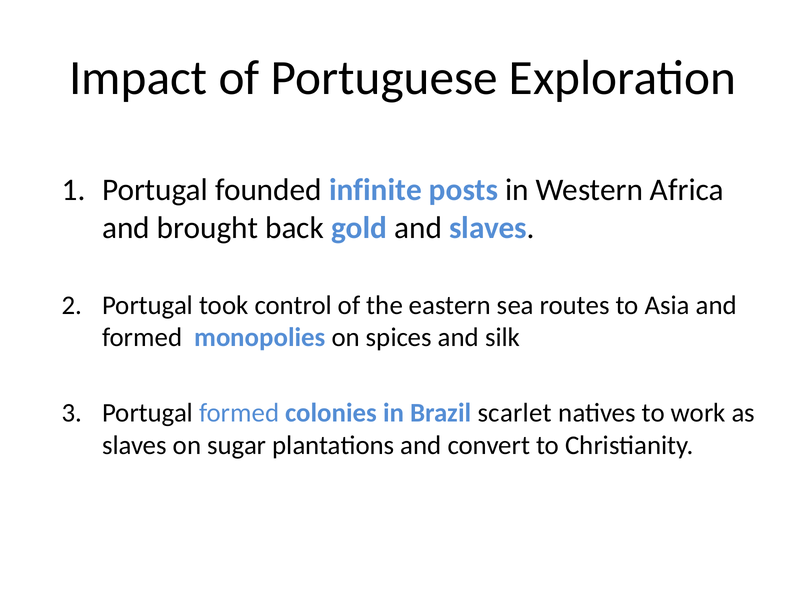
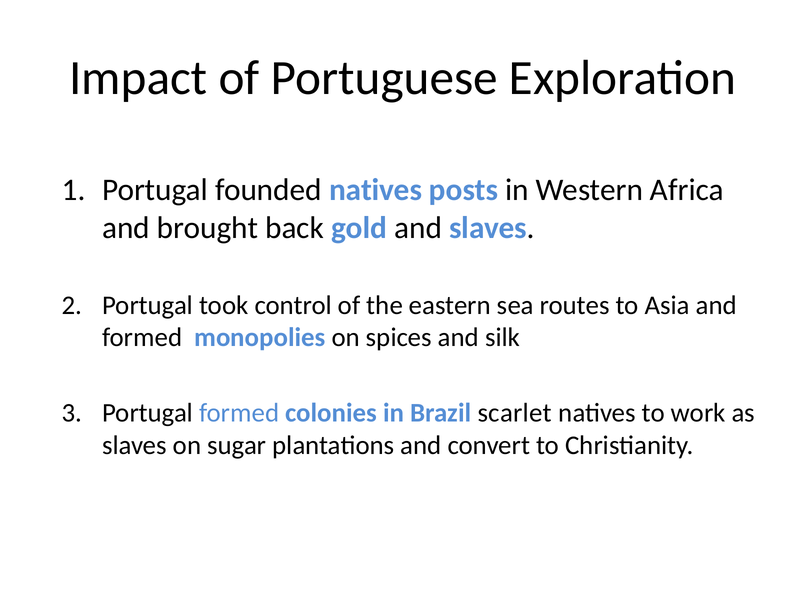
founded infinite: infinite -> natives (376, 190)
